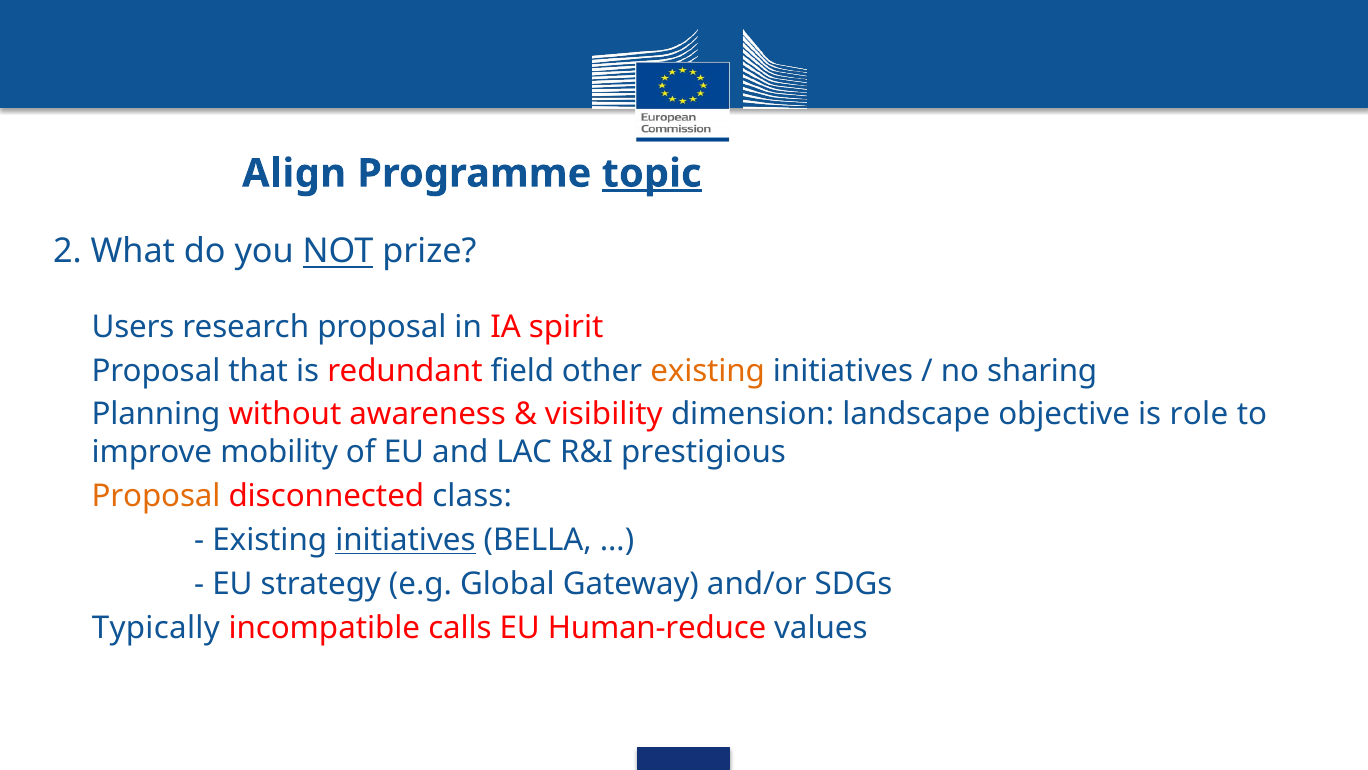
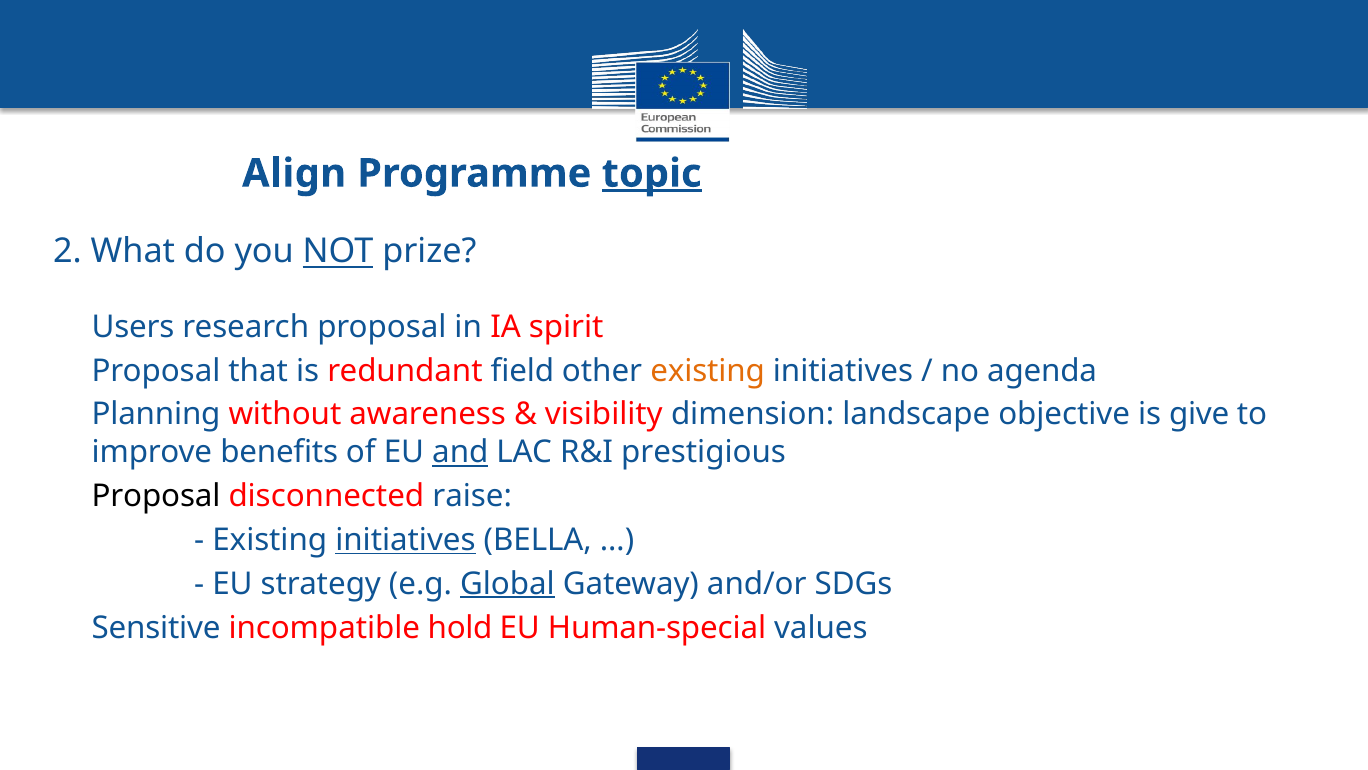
sharing: sharing -> agenda (1042, 370)
role: role -> give (1199, 414)
mobility: mobility -> benefits (279, 452)
and underline: none -> present (460, 452)
Proposal colour: orange -> black (156, 496)
class: class -> raise (472, 496)
Global underline: none -> present (507, 584)
Typically: Typically -> Sensitive (156, 627)
calls: calls -> hold (460, 627)
Human-reduce: Human-reduce -> Human-special (657, 627)
